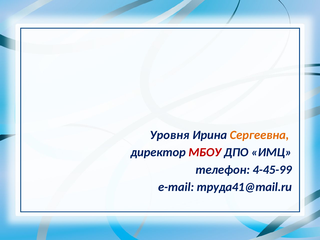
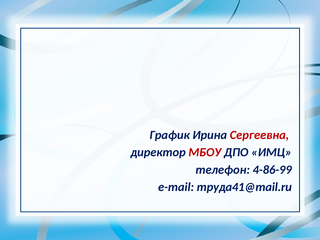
Уровня: Уровня -> График (170, 135)
Сергеевна colour: orange -> red (259, 135)
4-45-99: 4-45-99 -> 4-86-99 (272, 170)
